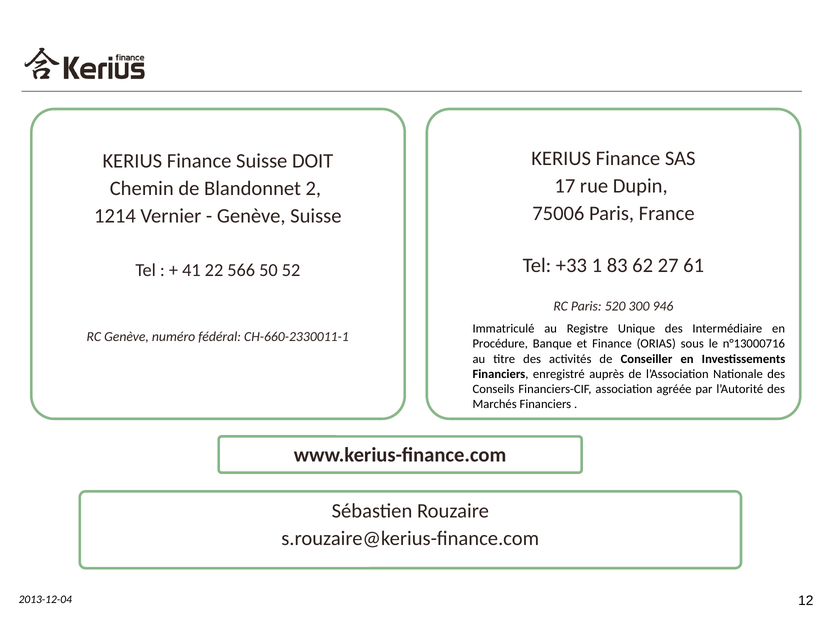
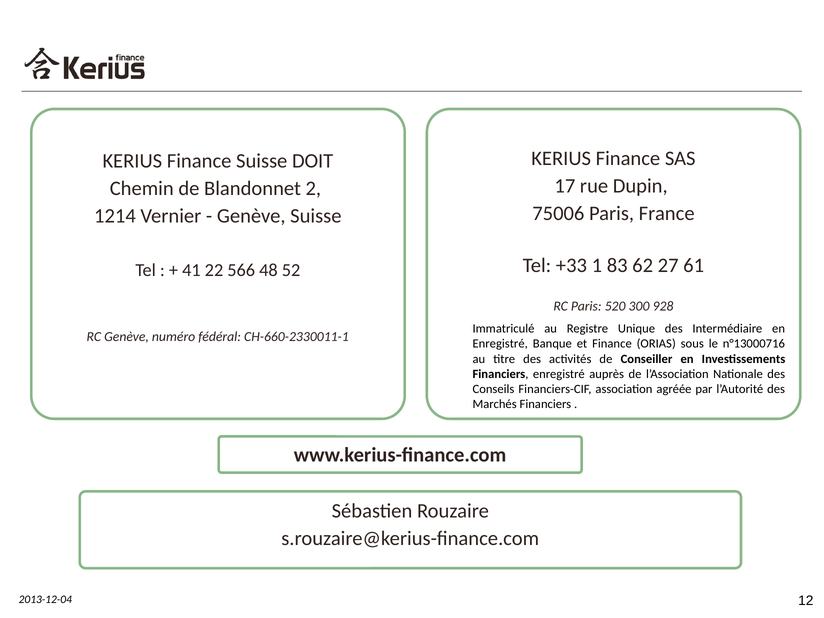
50: 50 -> 48 (268, 270)
946: 946 -> 928 (663, 306)
Procédure: Procédure -> Enregistré (500, 344)
